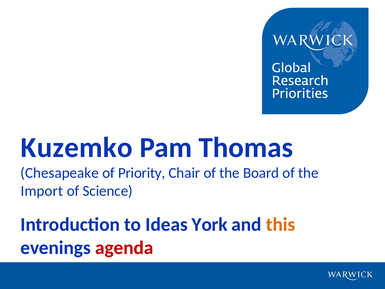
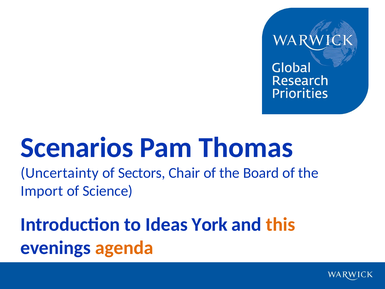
Kuzemko: Kuzemko -> Scenarios (77, 147)
Chesapeake: Chesapeake -> Uncertainty (60, 173)
Priority: Priority -> Sectors (142, 173)
agenda colour: red -> orange (124, 248)
